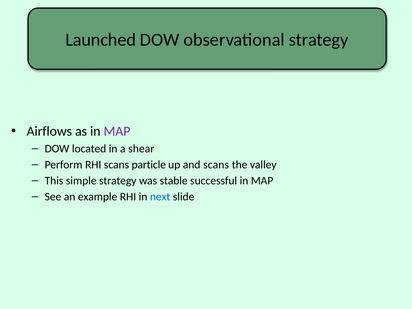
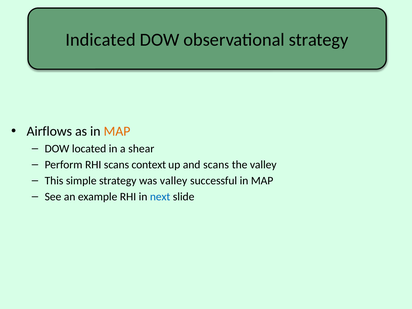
Launched: Launched -> Indicated (101, 40)
MAP colour: purple -> orange (117, 131)
particle: particle -> context (149, 165)
was stable: stable -> valley (174, 181)
